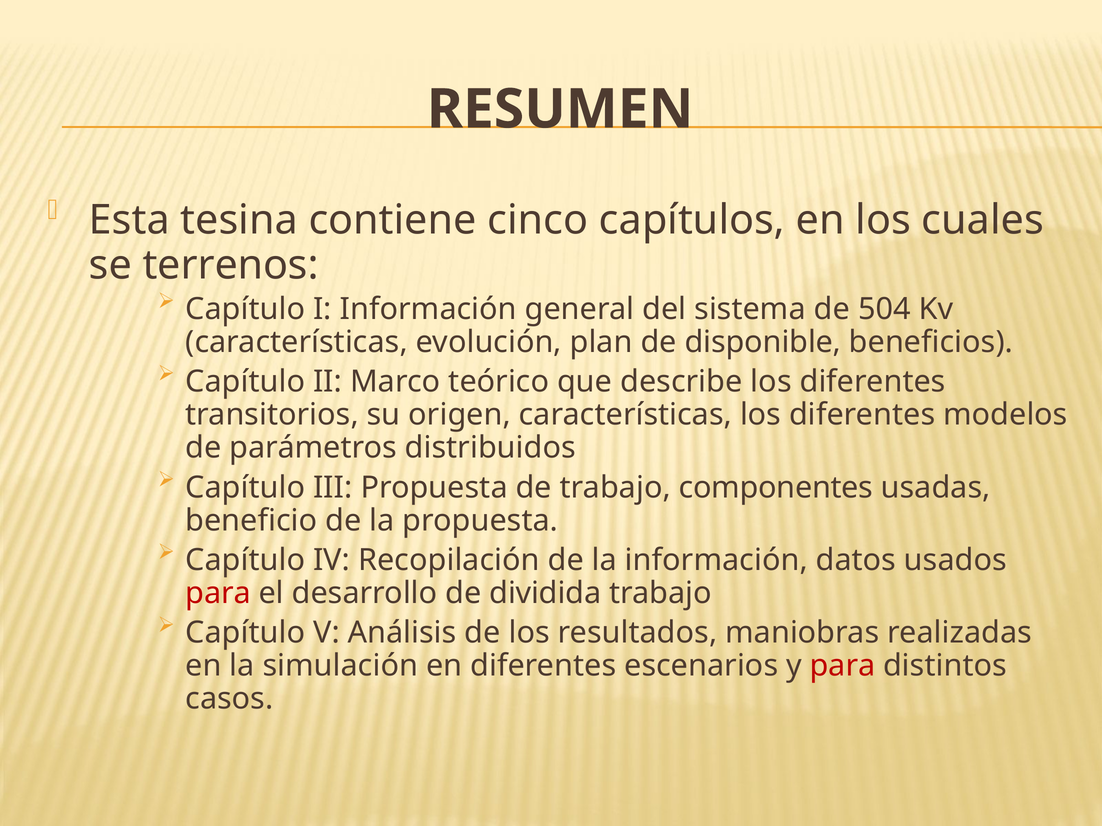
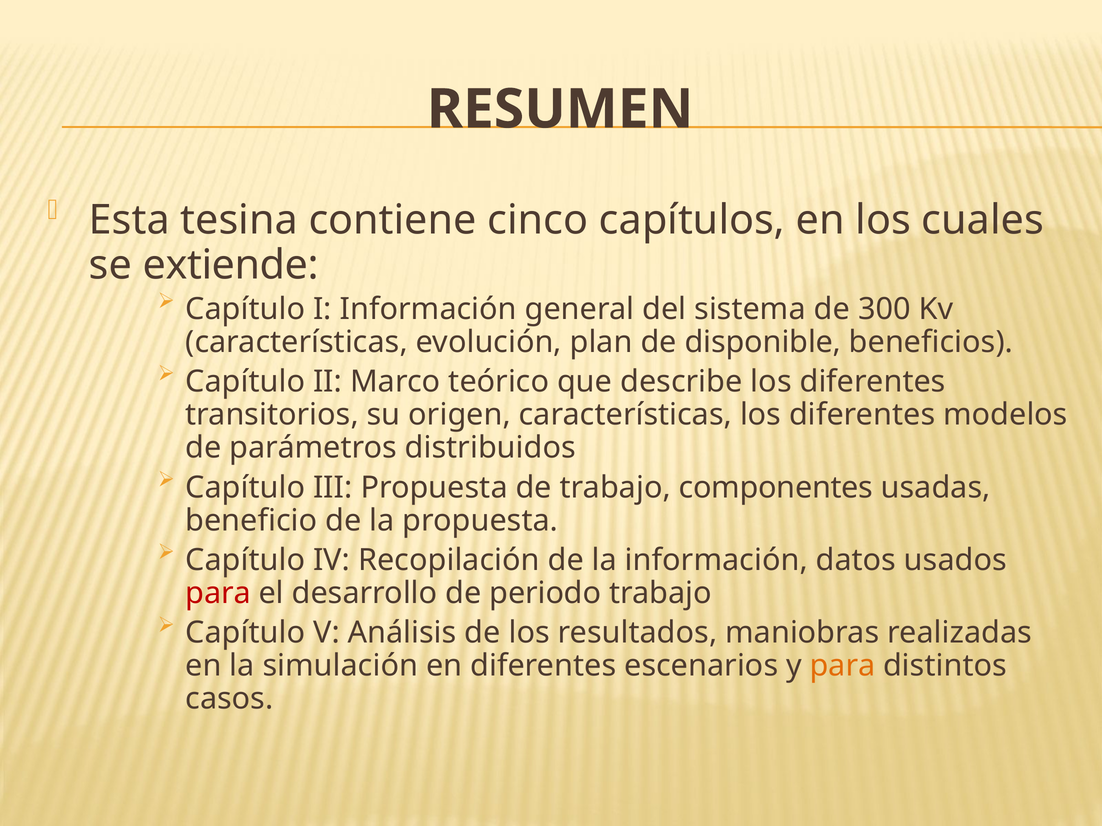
terrenos: terrenos -> extiende (231, 265)
504: 504 -> 300 (884, 309)
dividida: dividida -> periodo (545, 593)
para colour: red -> orange (842, 666)
